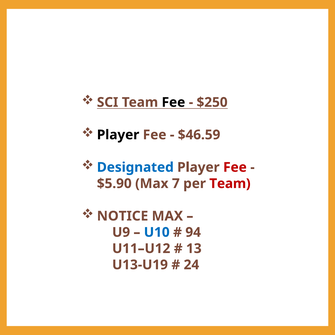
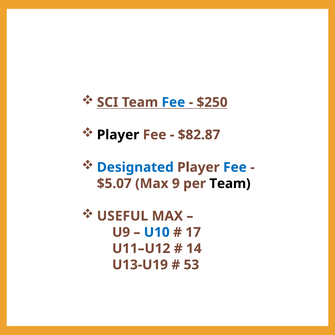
Fee colour: black -> blue (173, 102)
$46.59: $46.59 -> $82.87 (199, 135)
Fee colour: red -> blue (235, 167)
$5.90: $5.90 -> $5.07 (114, 184)
7: 7 -> 9 (176, 184)
Team colour: red -> black (230, 184)
NOTICE: NOTICE -> USEFUL (122, 216)
94: 94 -> 17 (193, 232)
13: 13 -> 14 (194, 249)
24: 24 -> 53 (191, 265)
